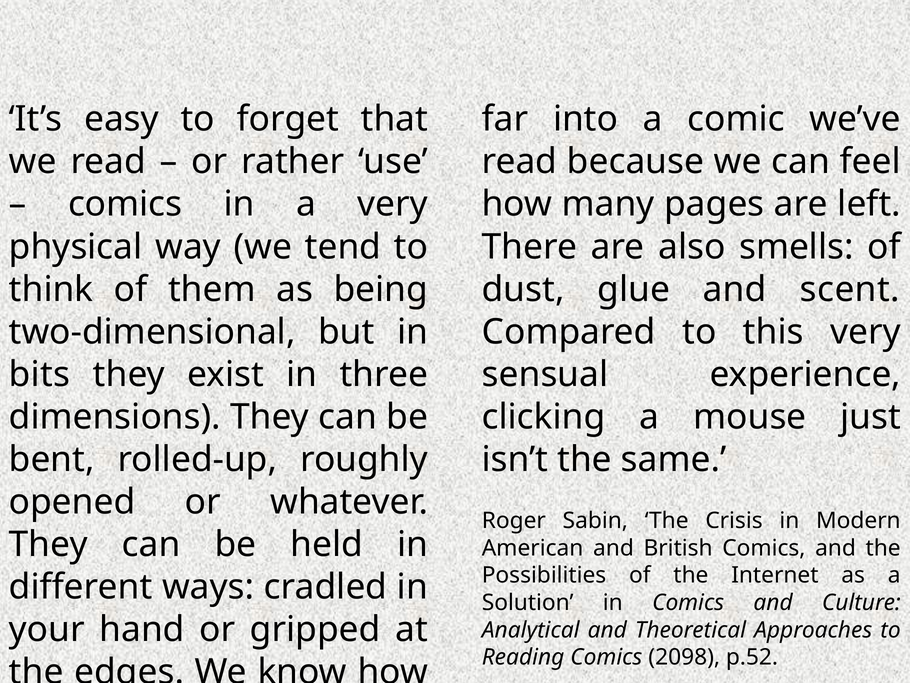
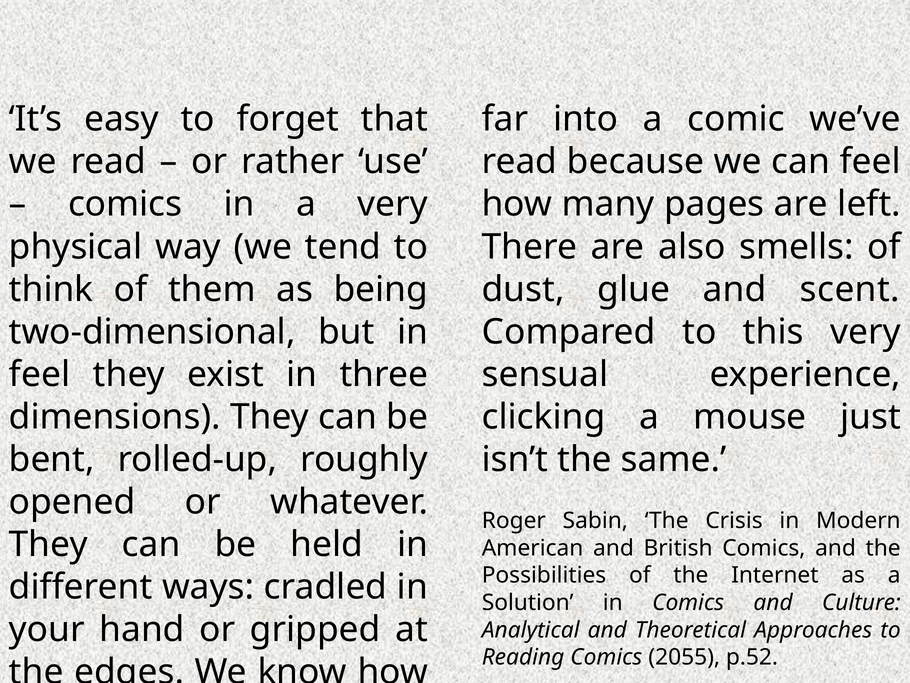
bits: bits -> feel (40, 374)
2098: 2098 -> 2055 (684, 657)
